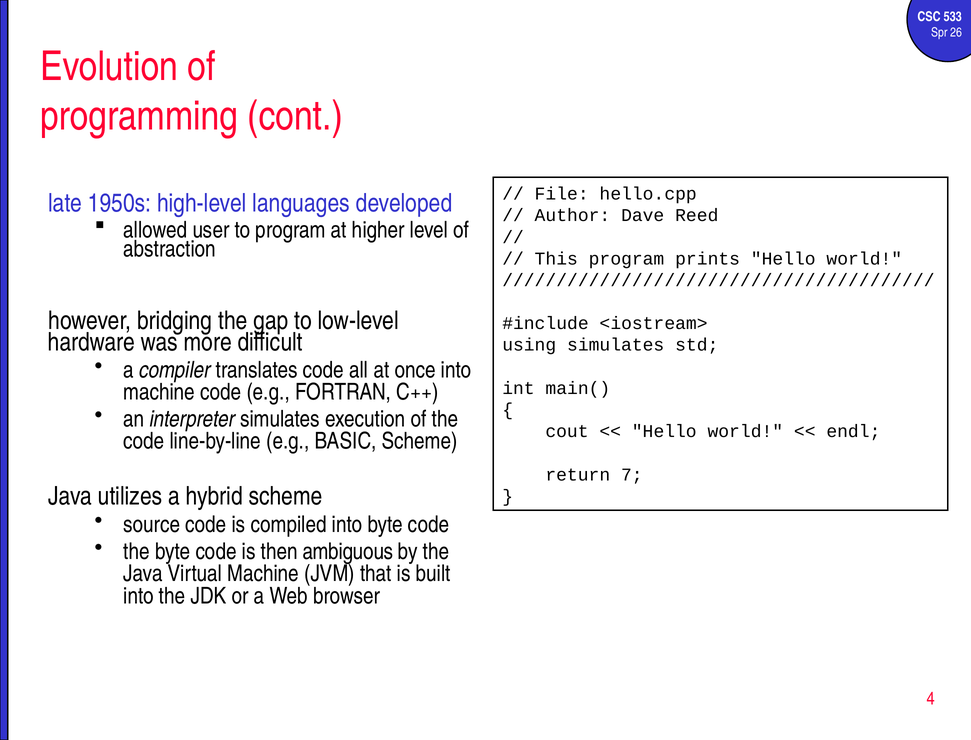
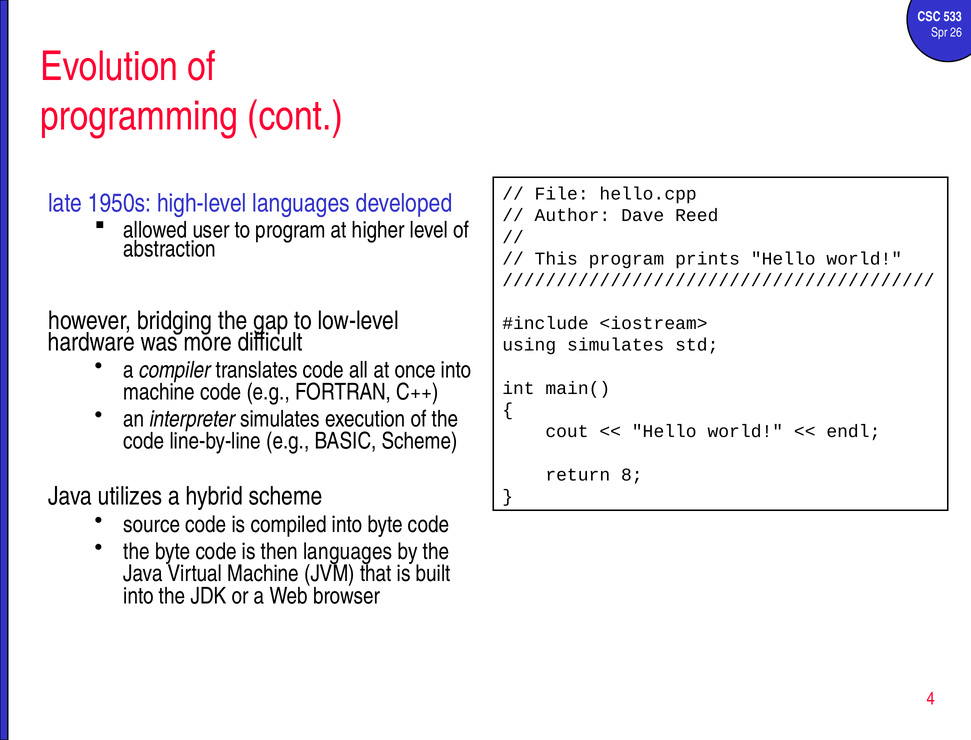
7: 7 -> 8 (632, 475)
then ambiguous: ambiguous -> languages (348, 551)
